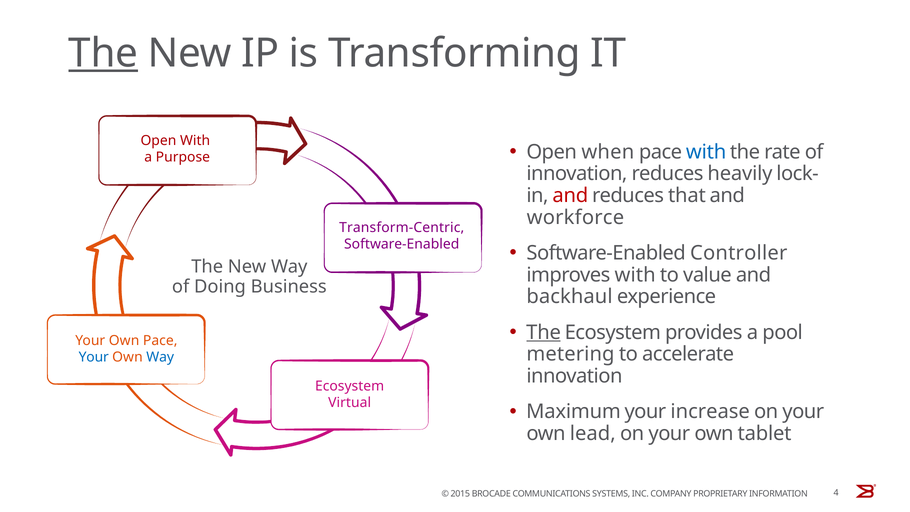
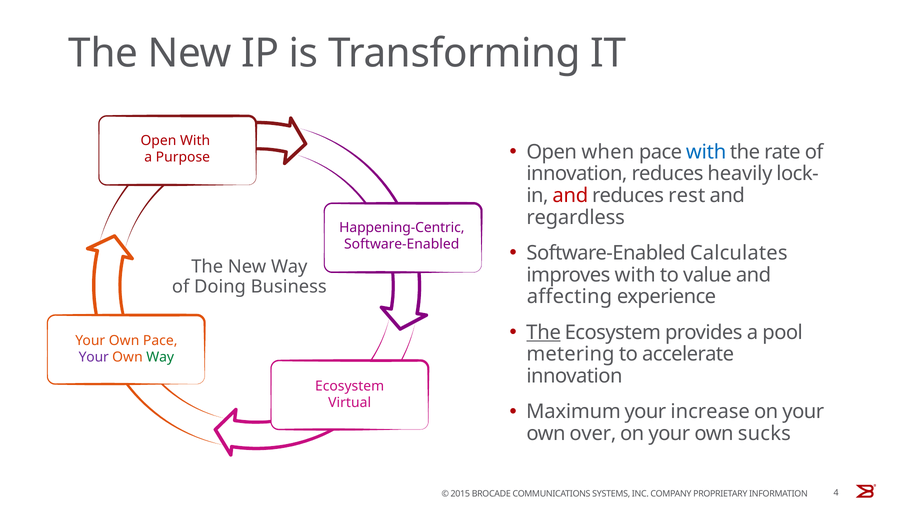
The underline: present -> none (103, 53)
that: that -> rest (687, 195)
workforce: workforce -> regardless (576, 217)
Transform-Centric: Transform-Centric -> Happening-Centric (402, 228)
Controller: Controller -> Calculates (739, 253)
backhaul: backhaul -> affecting (569, 297)
Your colour: blue -> purple (94, 357)
Way colour: blue -> green (160, 357)
lead: lead -> over (593, 434)
tablet: tablet -> sucks (764, 434)
